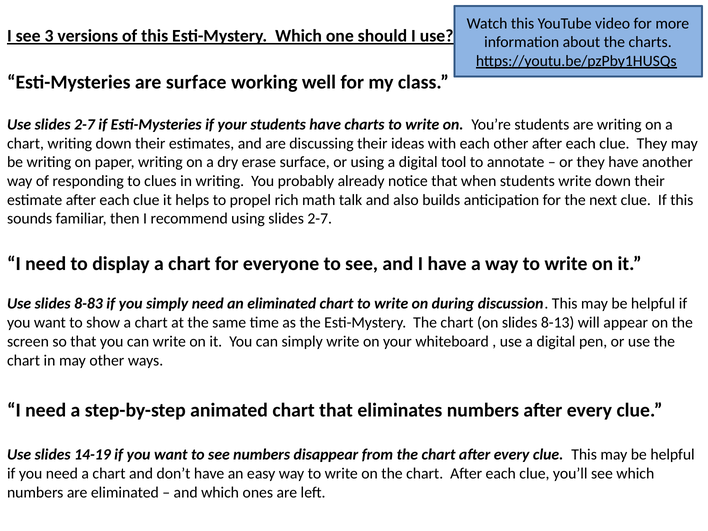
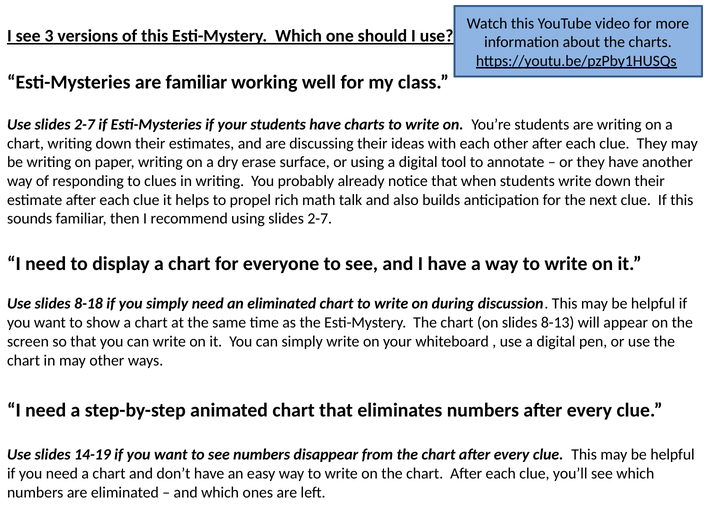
are surface: surface -> familiar (196, 82)
8-83: 8-83 -> 8-18 (88, 304)
